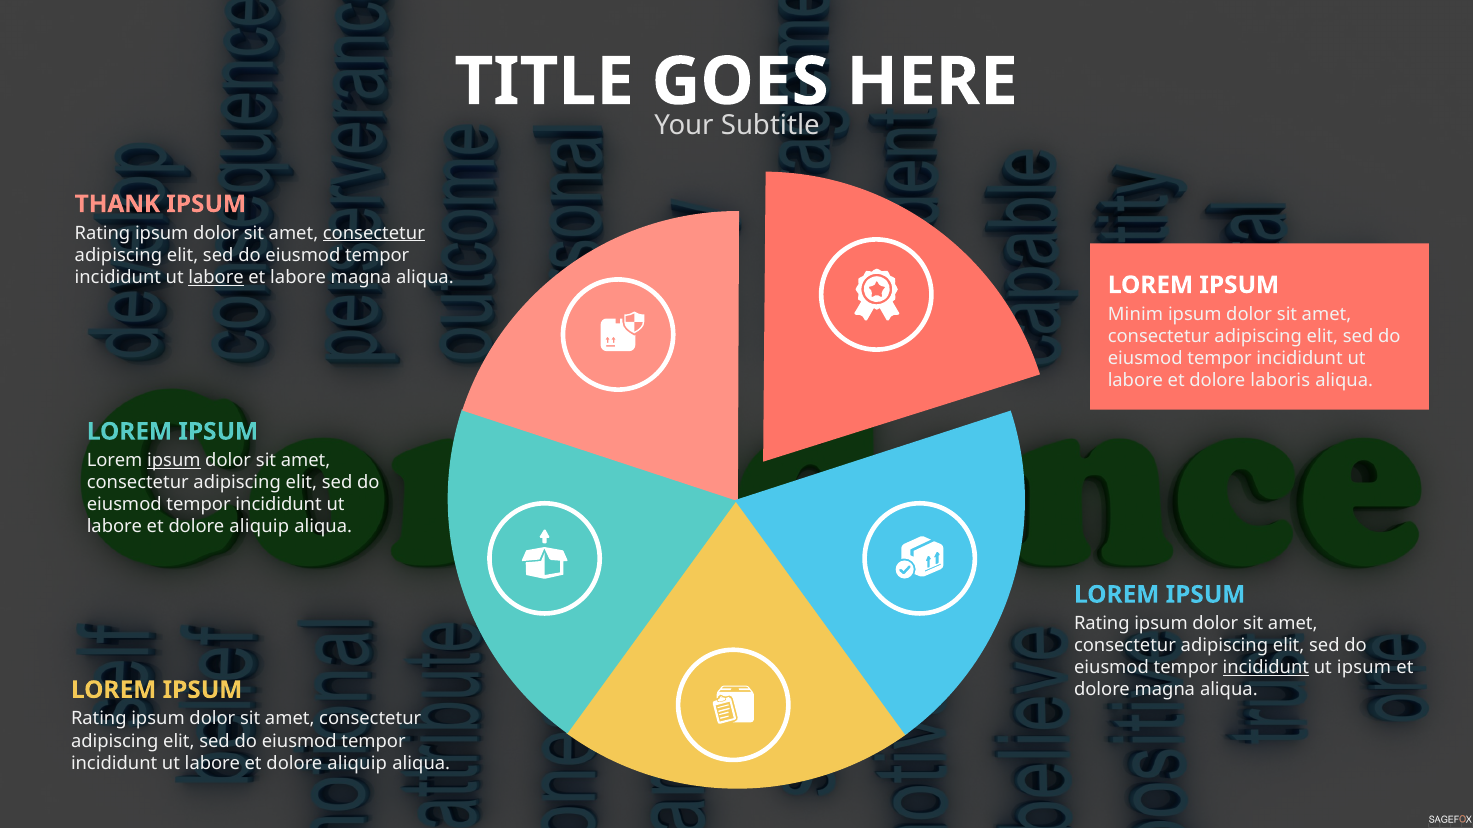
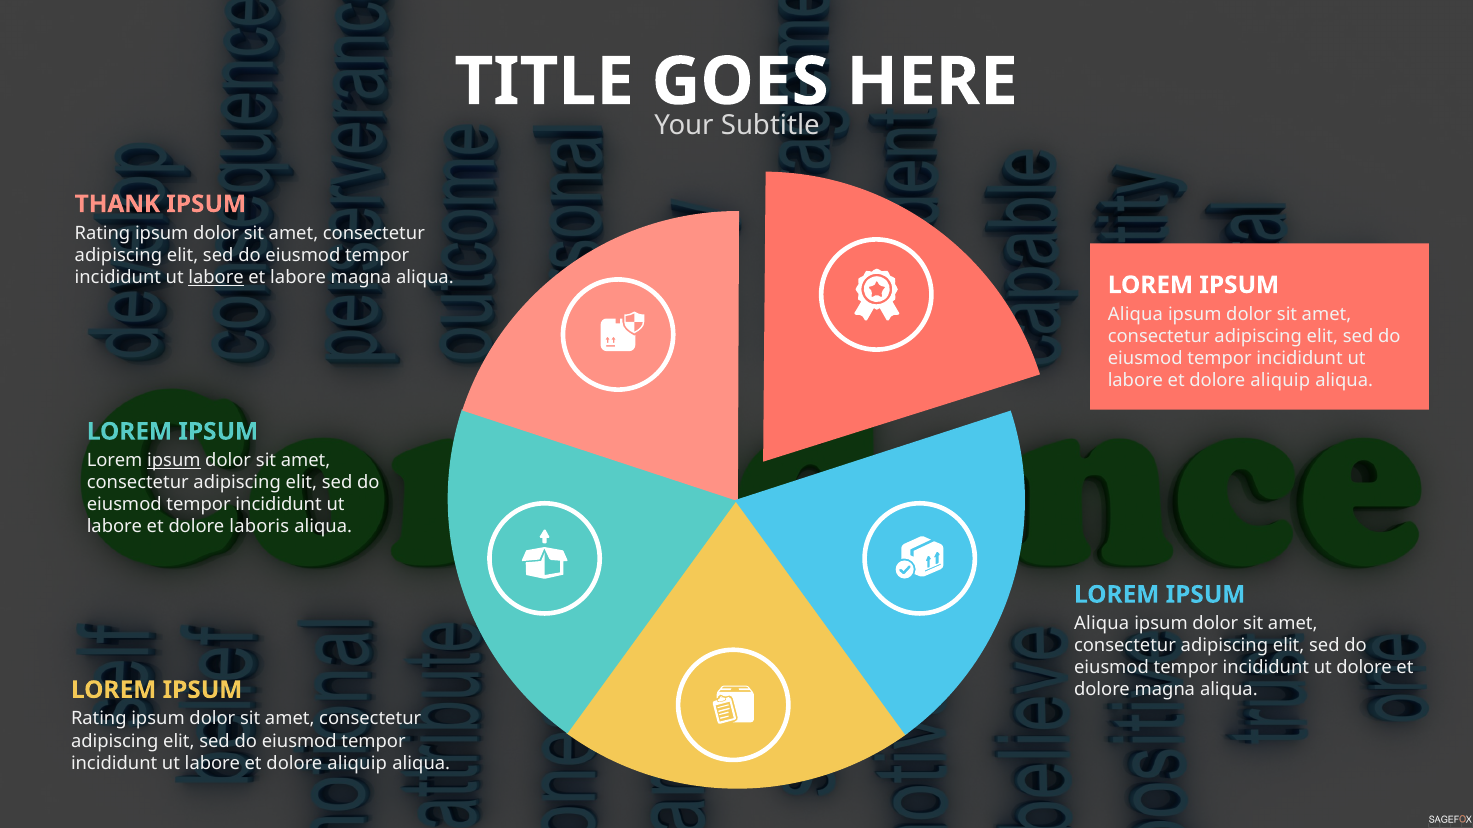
consectetur underline: present -> none (374, 233)
Minim: Minim -> Aliqua (1135, 314)
laboris: laboris -> aliquip (1280, 380)
aliquip: aliquip -> laboris (259, 527)
Rating: Rating -> Aliqua (1102, 624)
incididunt underline: present -> none (1266, 668)
ut ipsum: ipsum -> dolore (1364, 668)
